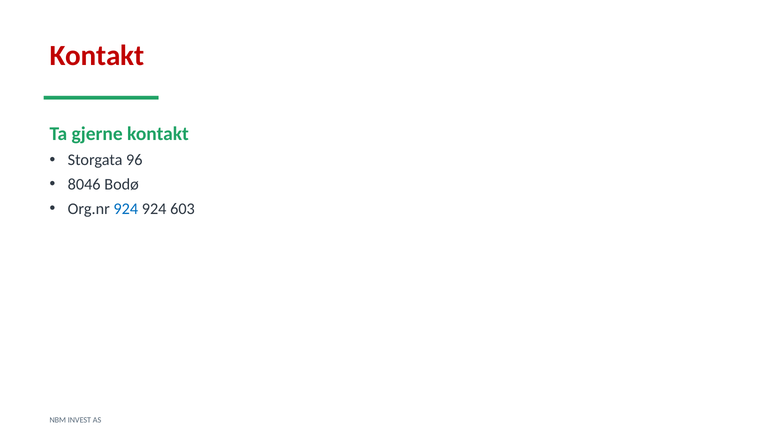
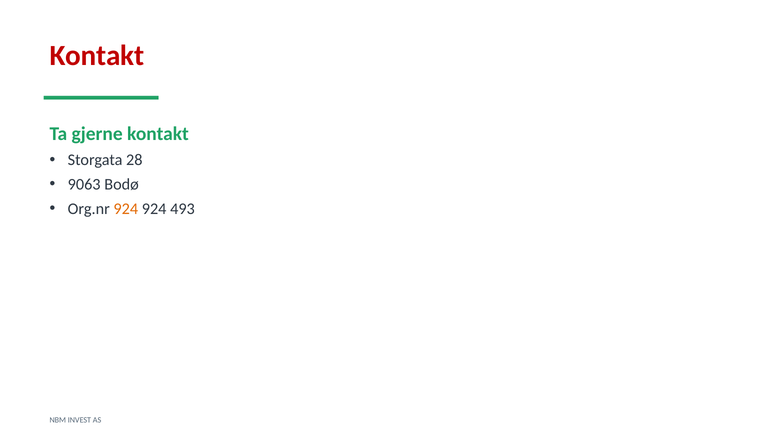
96: 96 -> 28 (134, 160)
8046: 8046 -> 9063 (84, 184)
924 colour: blue -> orange (126, 209)
603: 603 -> 493 (182, 209)
